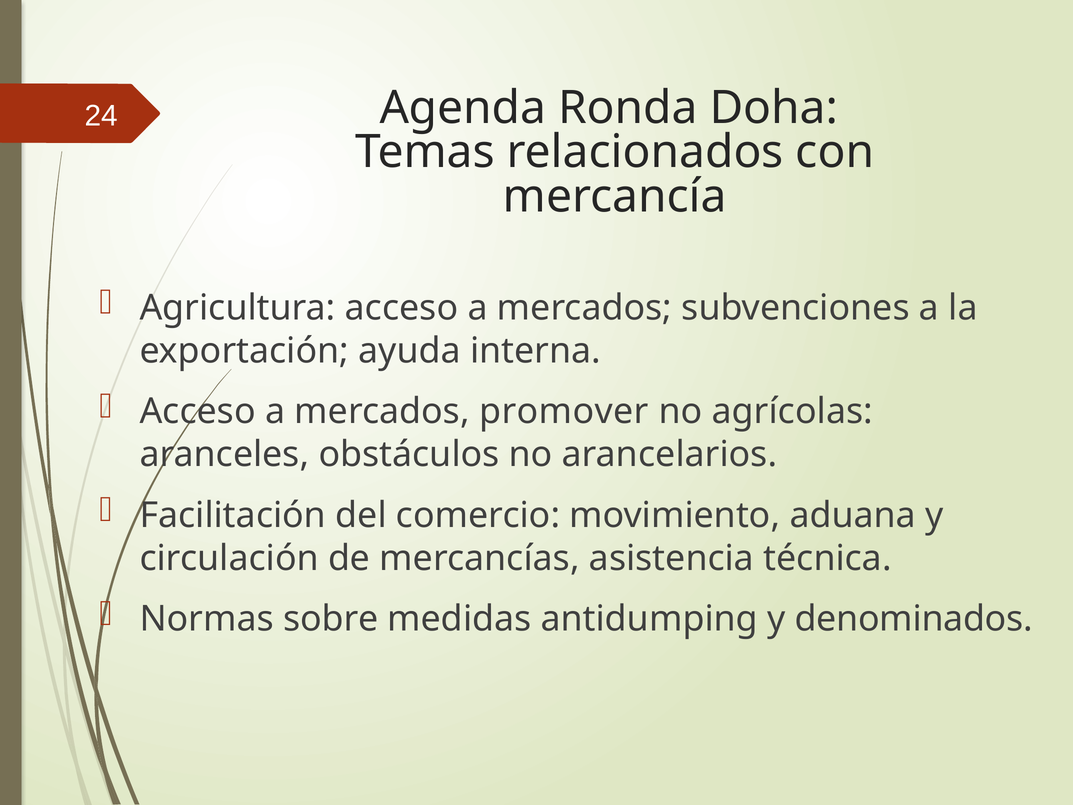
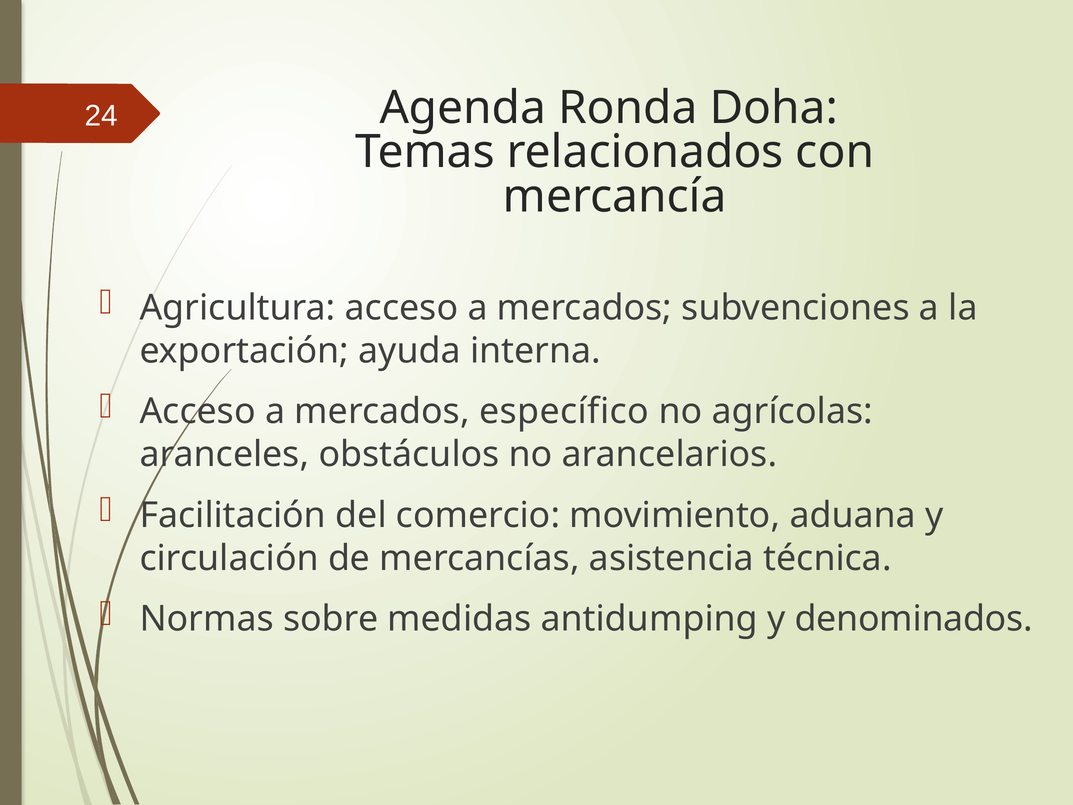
promover: promover -> específico (564, 411)
